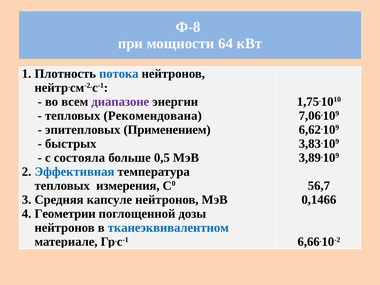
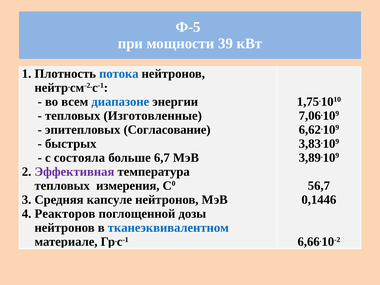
Ф-8: Ф-8 -> Ф-5 (188, 27)
64: 64 -> 39 (226, 43)
диапазоне colour: purple -> blue (120, 102)
Рекомендована: Рекомендована -> Изготовленные (153, 116)
Применением: Применением -> Согласование (167, 130)
0,5: 0,5 -> 6,7 (162, 158)
Эффективная colour: blue -> purple (74, 172)
0,1466: 0,1466 -> 0,1446 (319, 200)
Геометрии: Геометрии -> Реакторов (65, 214)
